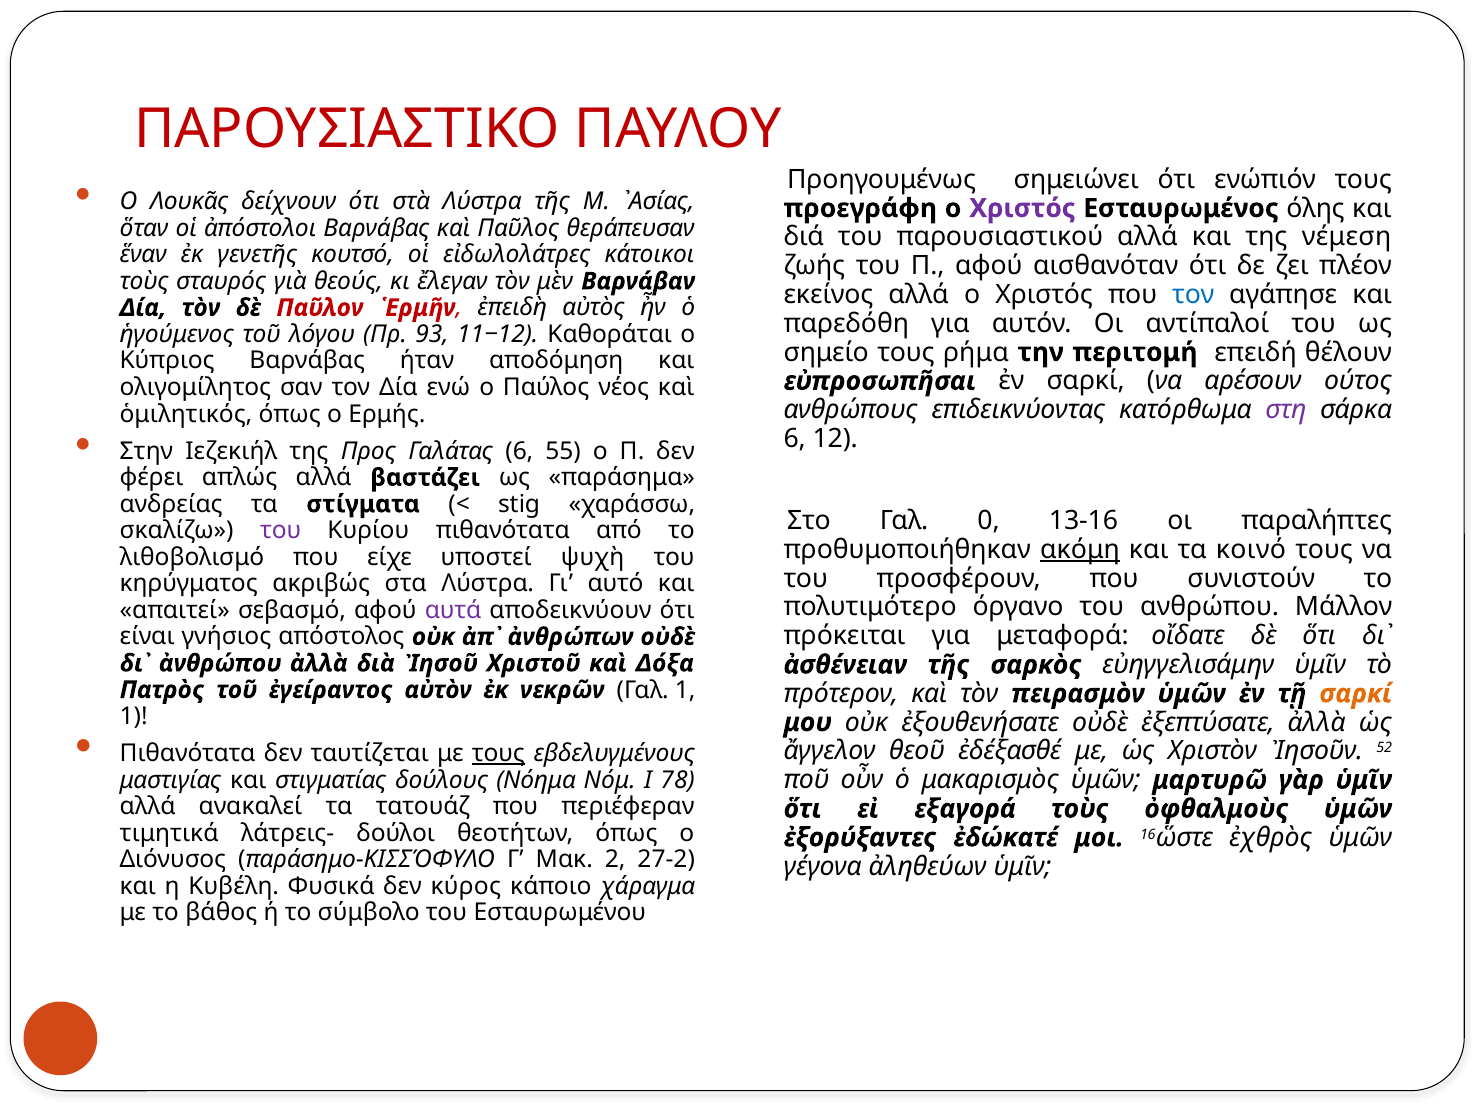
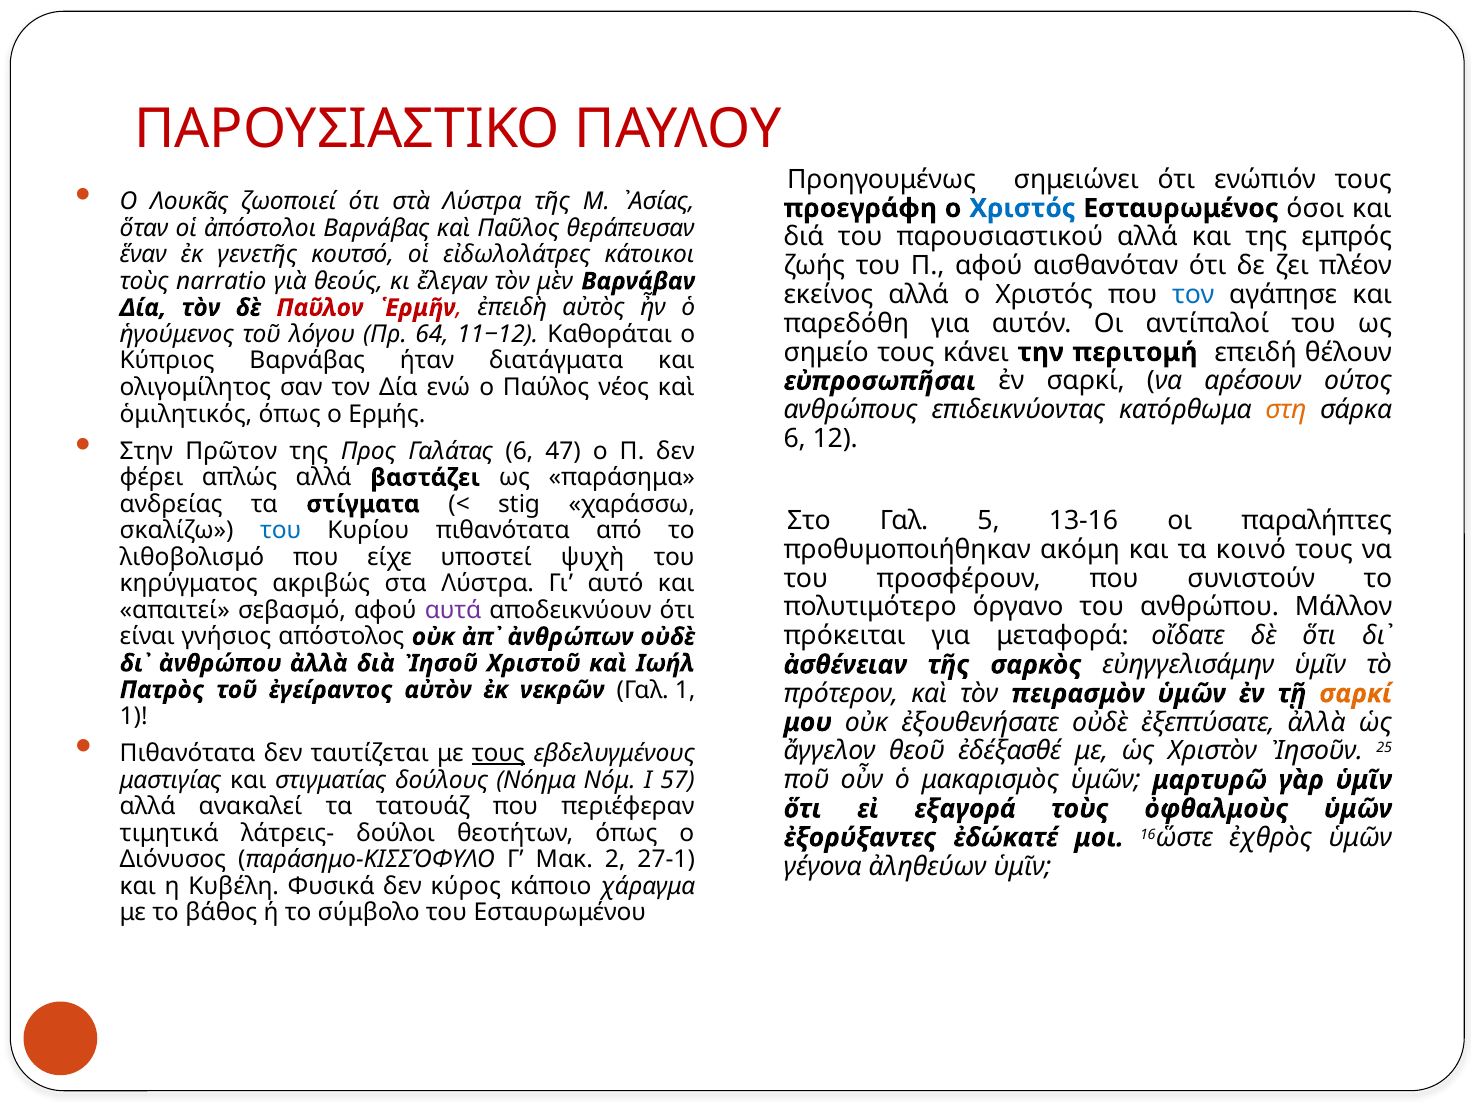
δείχνουν: δείχνουν -> ζωοποιεί (289, 202)
Χριστός colour: purple -> blue (1022, 208)
όλης: όλης -> όσοι (1315, 208)
νέμεση: νέμεση -> εμπρός (1347, 237)
σταυρός: σταυρός -> narratio (221, 281)
93: 93 -> 64 (432, 334)
ρήμα: ρήμα -> κάνει (976, 352)
αποδόμηση: αποδόμηση -> διατάγματα (556, 361)
στη colour: purple -> orange (1286, 410)
Ιεζεκιήλ: Ιεζεκιήλ -> Πρῶτον (231, 451)
55: 55 -> 47 (563, 451)
0: 0 -> 5 (989, 521)
του colour: purple -> blue (281, 531)
ακόμη underline: present -> none (1080, 550)
Δόξα: Δόξα -> Ιωήλ (665, 664)
52: 52 -> 25 (1384, 748)
78: 78 -> 57 (678, 780)
27-2: 27-2 -> 27-1 (666, 860)
